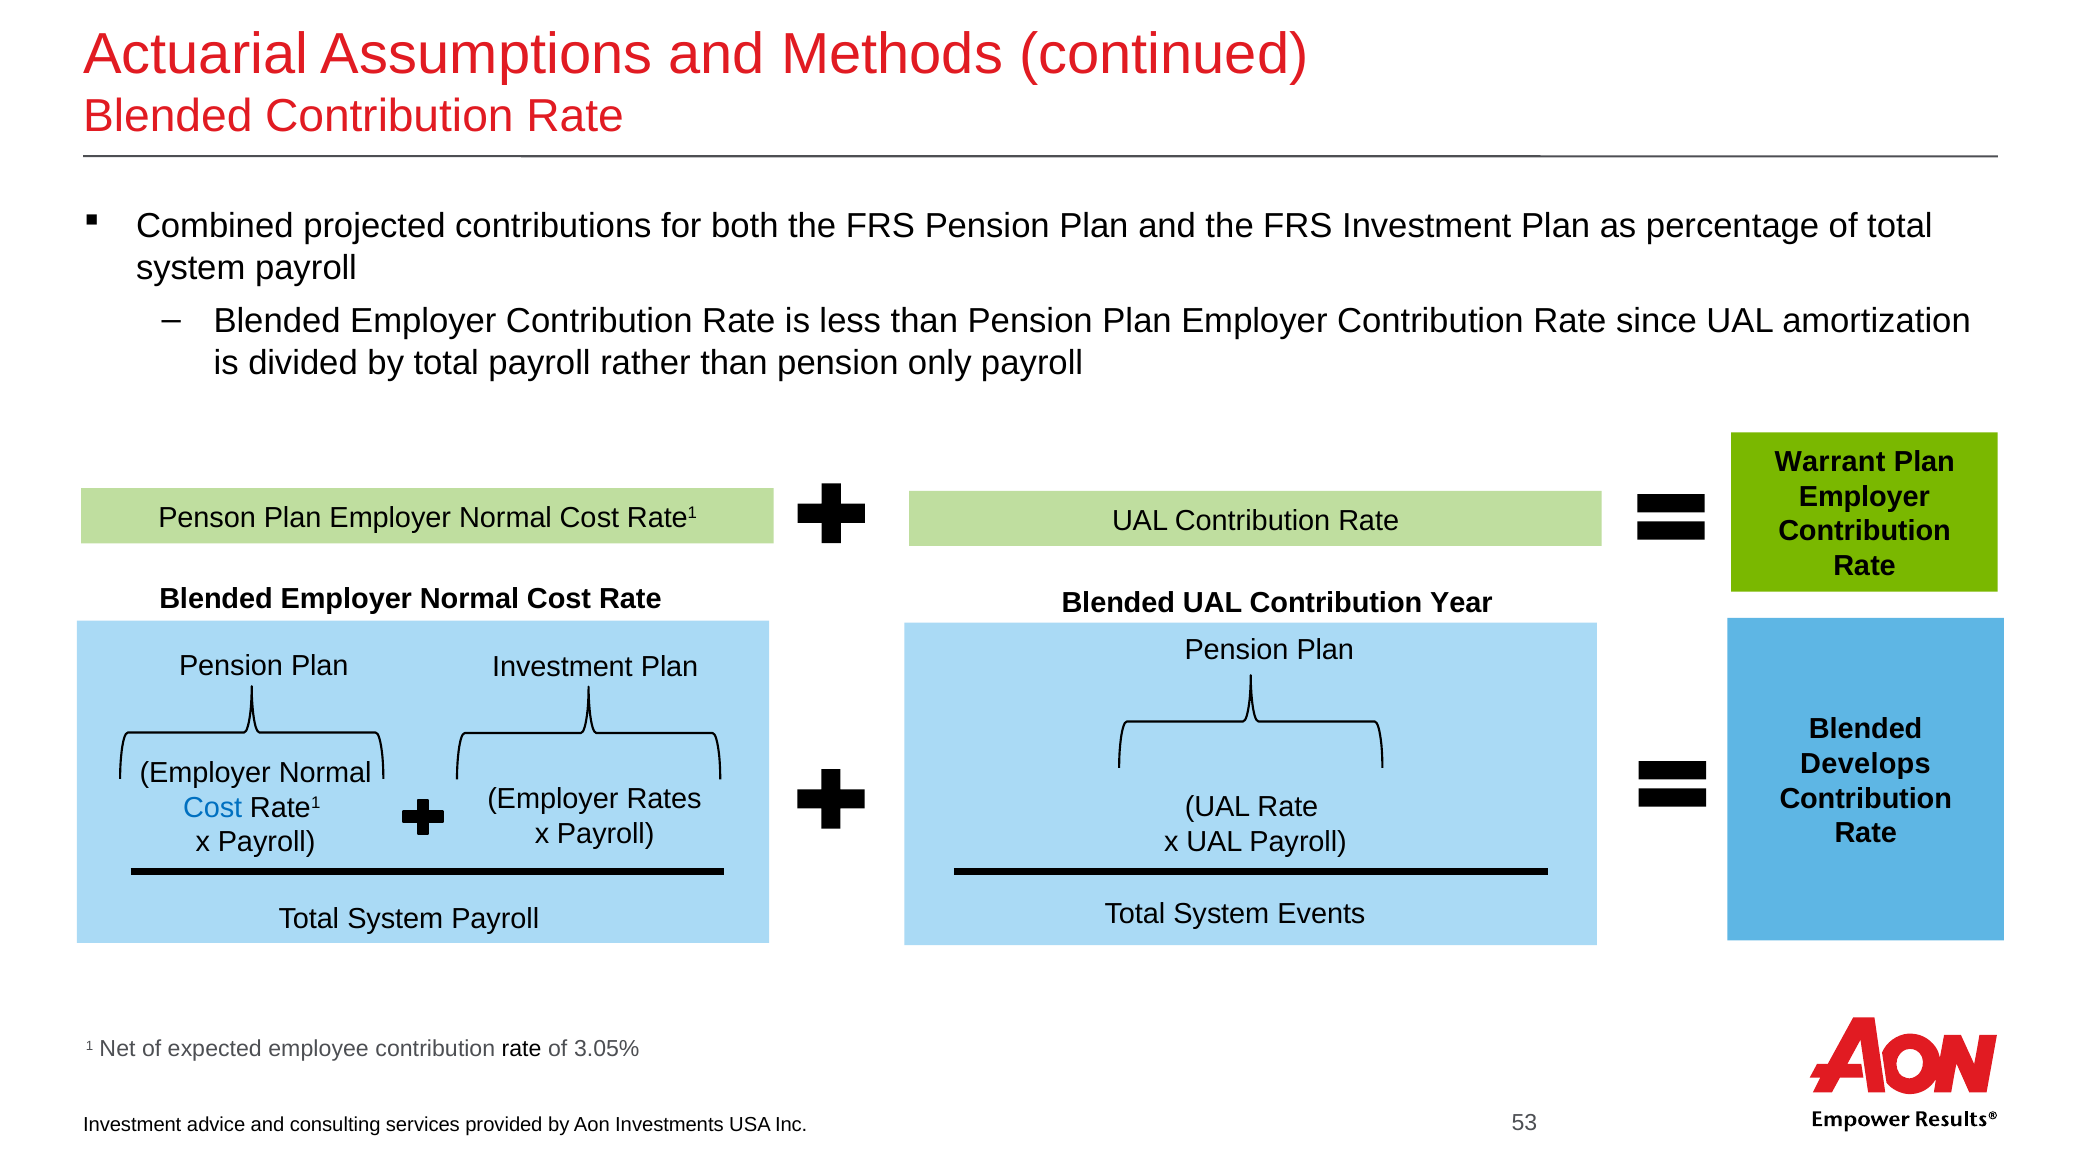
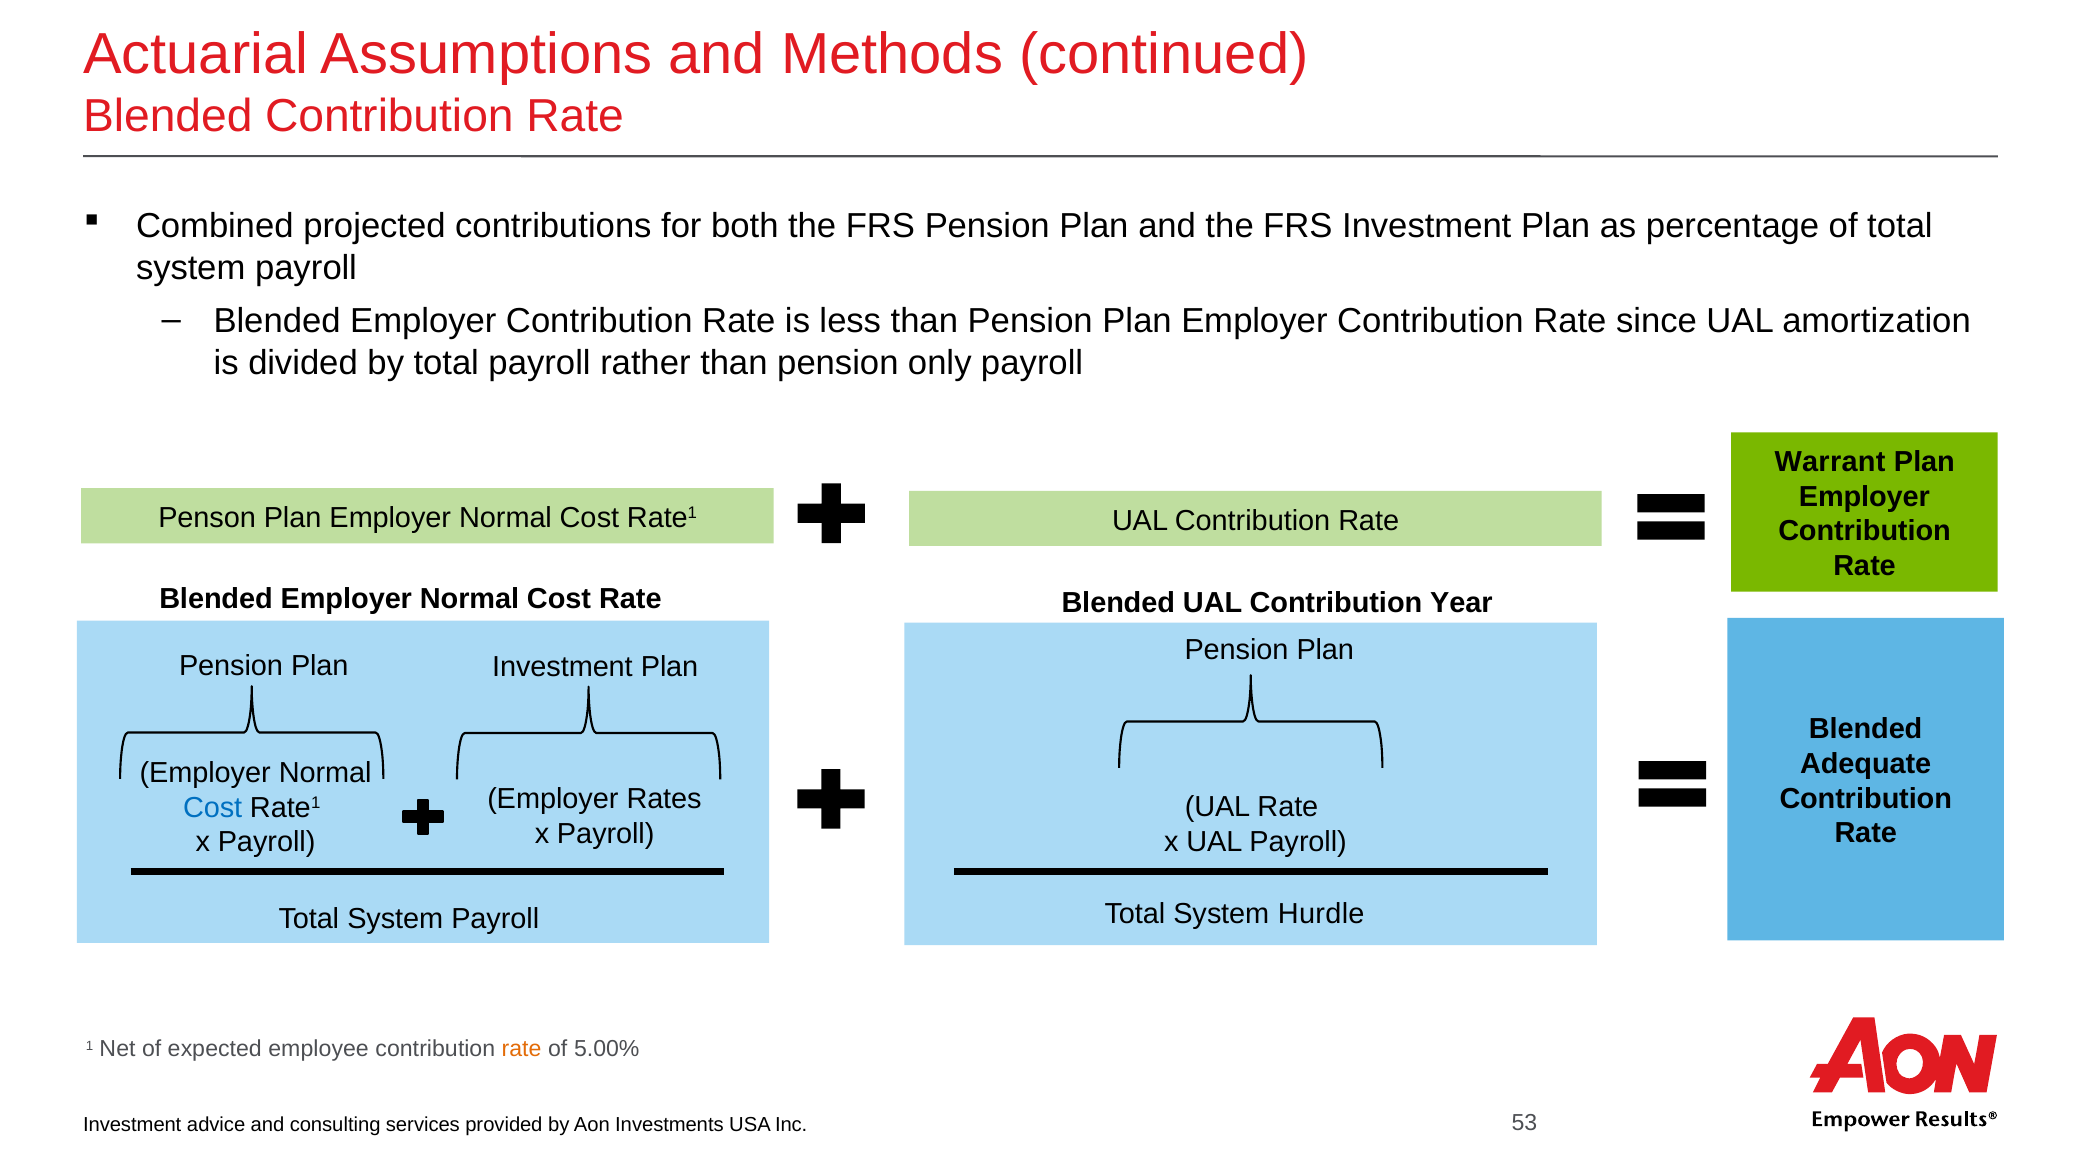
Develops: Develops -> Adequate (1866, 764)
Events: Events -> Hurdle (1321, 913)
rate colour: black -> orange (522, 1049)
3.05%: 3.05% -> 5.00% (607, 1049)
